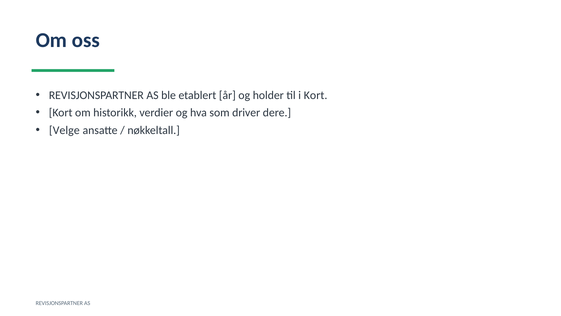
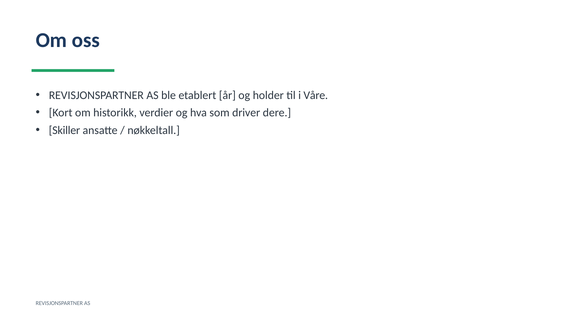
i Kort: Kort -> Våre (316, 95)
Velge: Velge -> Skiller (64, 130)
